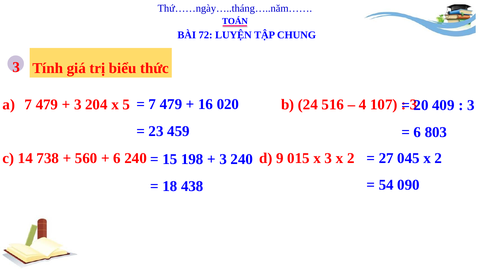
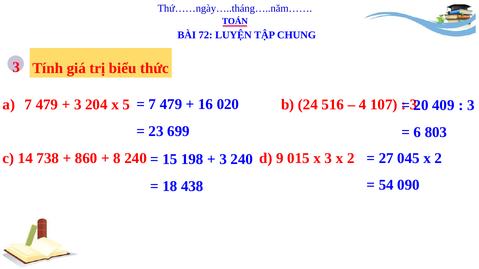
459: 459 -> 699 (178, 131)
560: 560 -> 860 (86, 158)
6: 6 -> 8 (117, 158)
